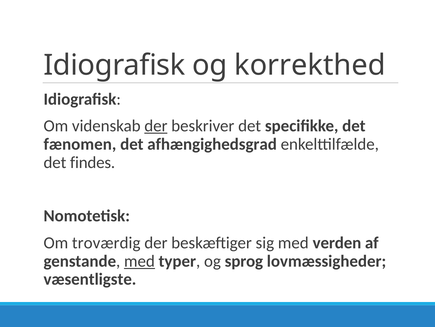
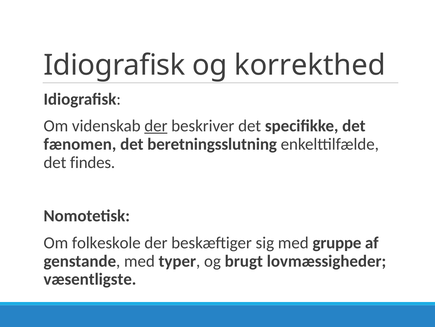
afhængighedsgrad: afhængighedsgrad -> beretningsslutning (212, 144)
troværdig: troværdig -> folkeskole (106, 242)
verden: verden -> gruppe (337, 242)
med underline: present -> none (139, 260)
sprog: sprog -> brugt (244, 260)
